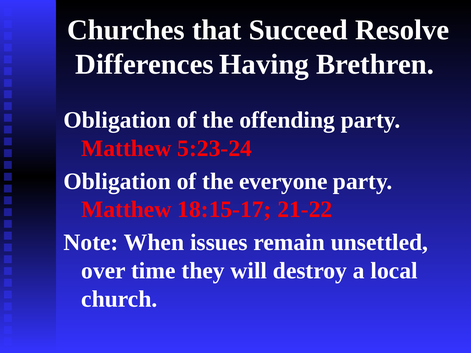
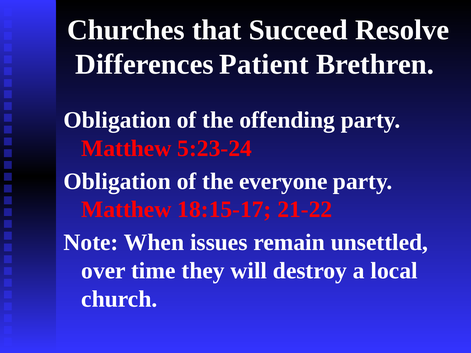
Having: Having -> Patient (264, 64)
